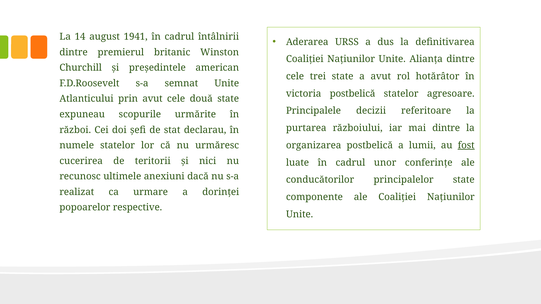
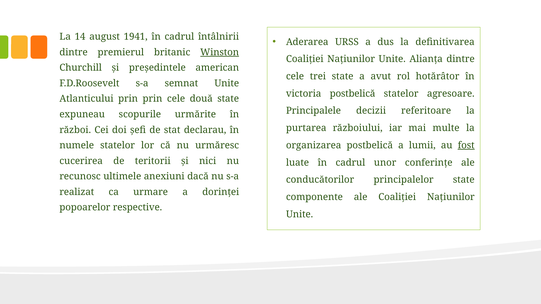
Winston underline: none -> present (220, 52)
prin avut: avut -> prin (152, 99)
mai dintre: dintre -> multe (446, 128)
